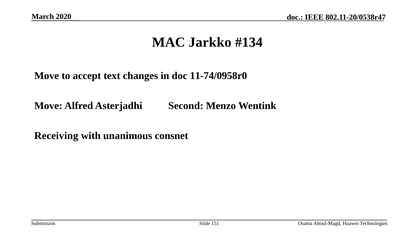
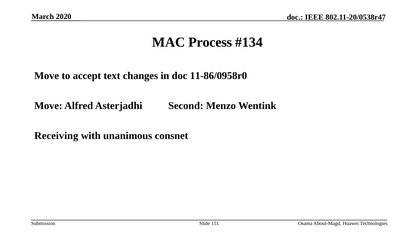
Jarkko: Jarkko -> Process (210, 42)
11-74/0958r0: 11-74/0958r0 -> 11-86/0958r0 (219, 76)
